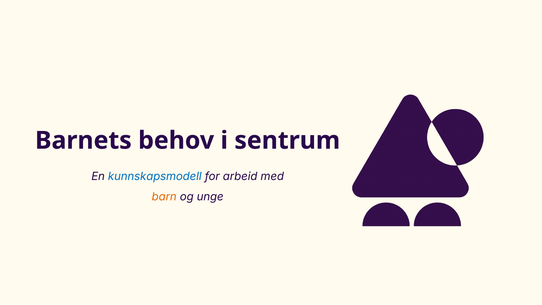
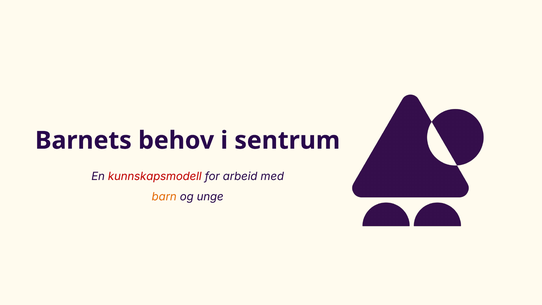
kunnskapsmodell colour: blue -> red (155, 177)
